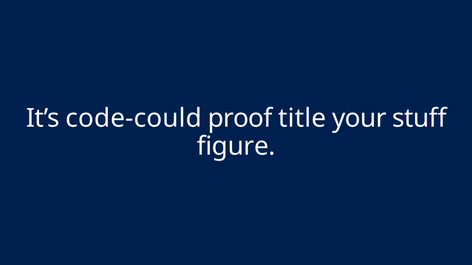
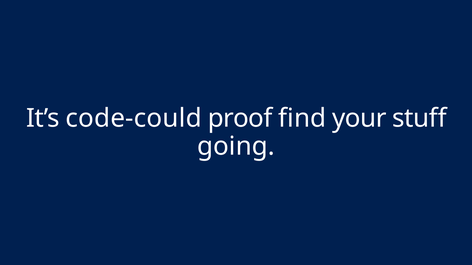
title: title -> find (302, 119)
figure: figure -> going (236, 147)
